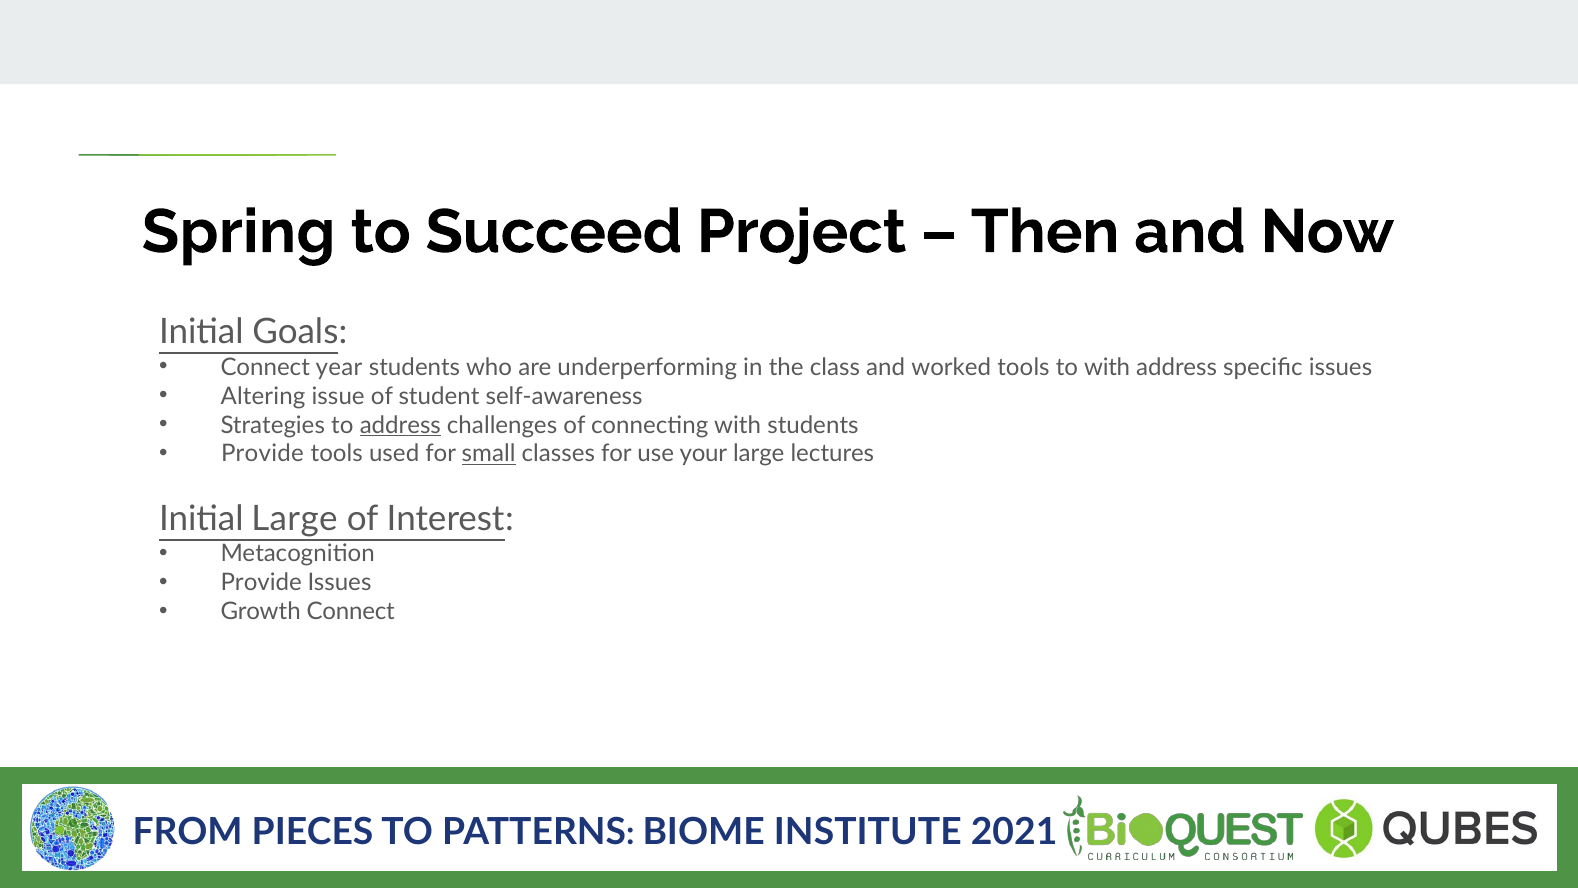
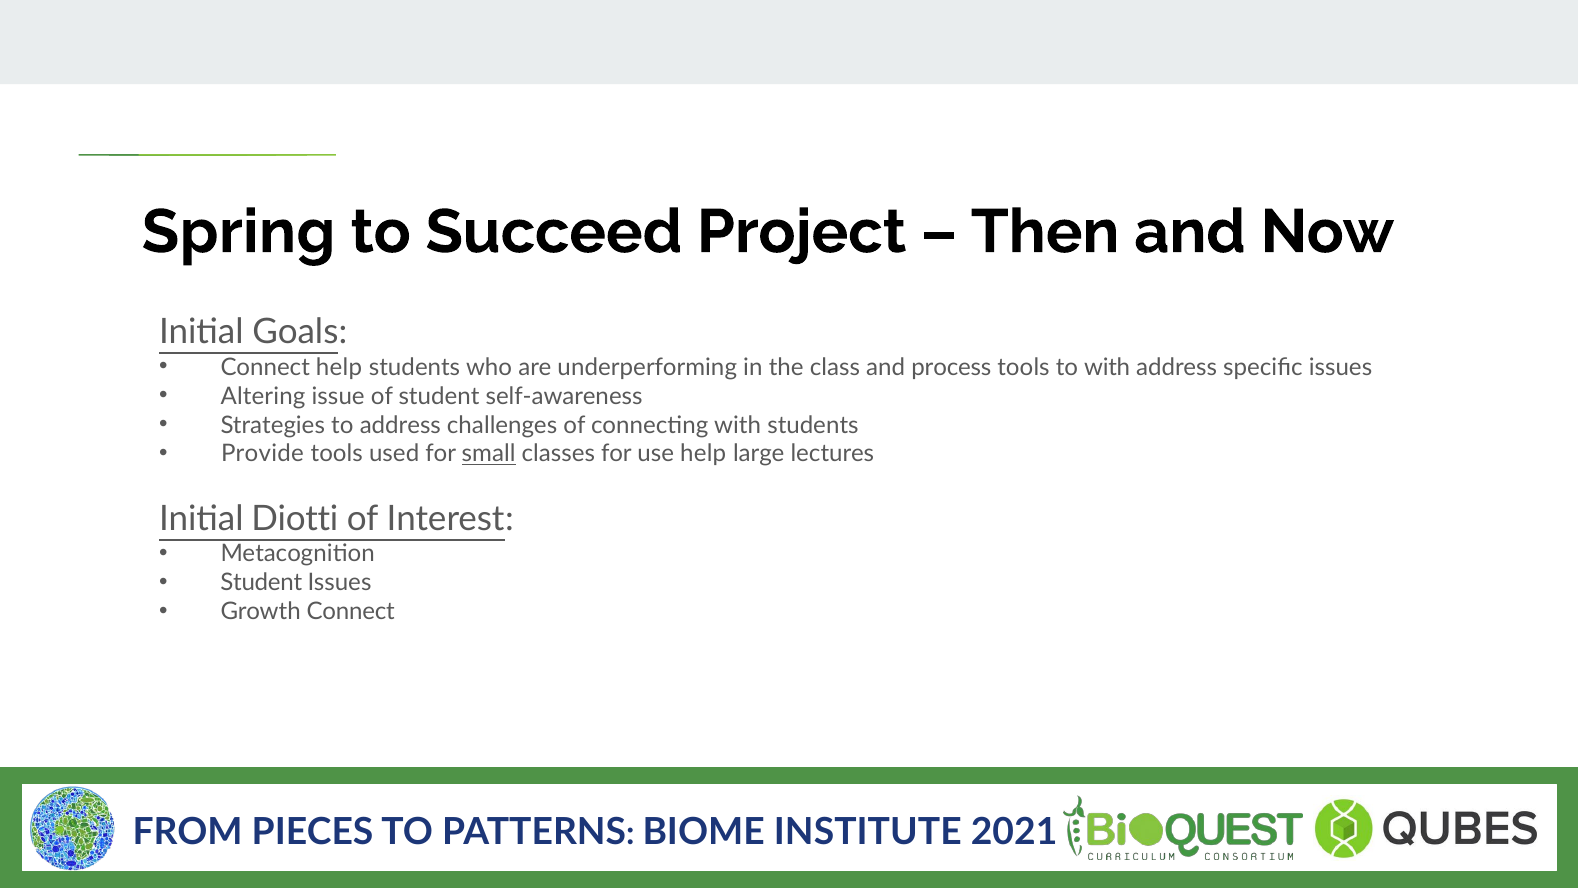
Connect year: year -> help (339, 367)
worked: worked -> process (951, 367)
address underline: present -> none (400, 425)
use your: your -> help (703, 454)
Initial Large: Large -> Diotti (295, 519)
Provide: Provide -> Student (261, 583)
